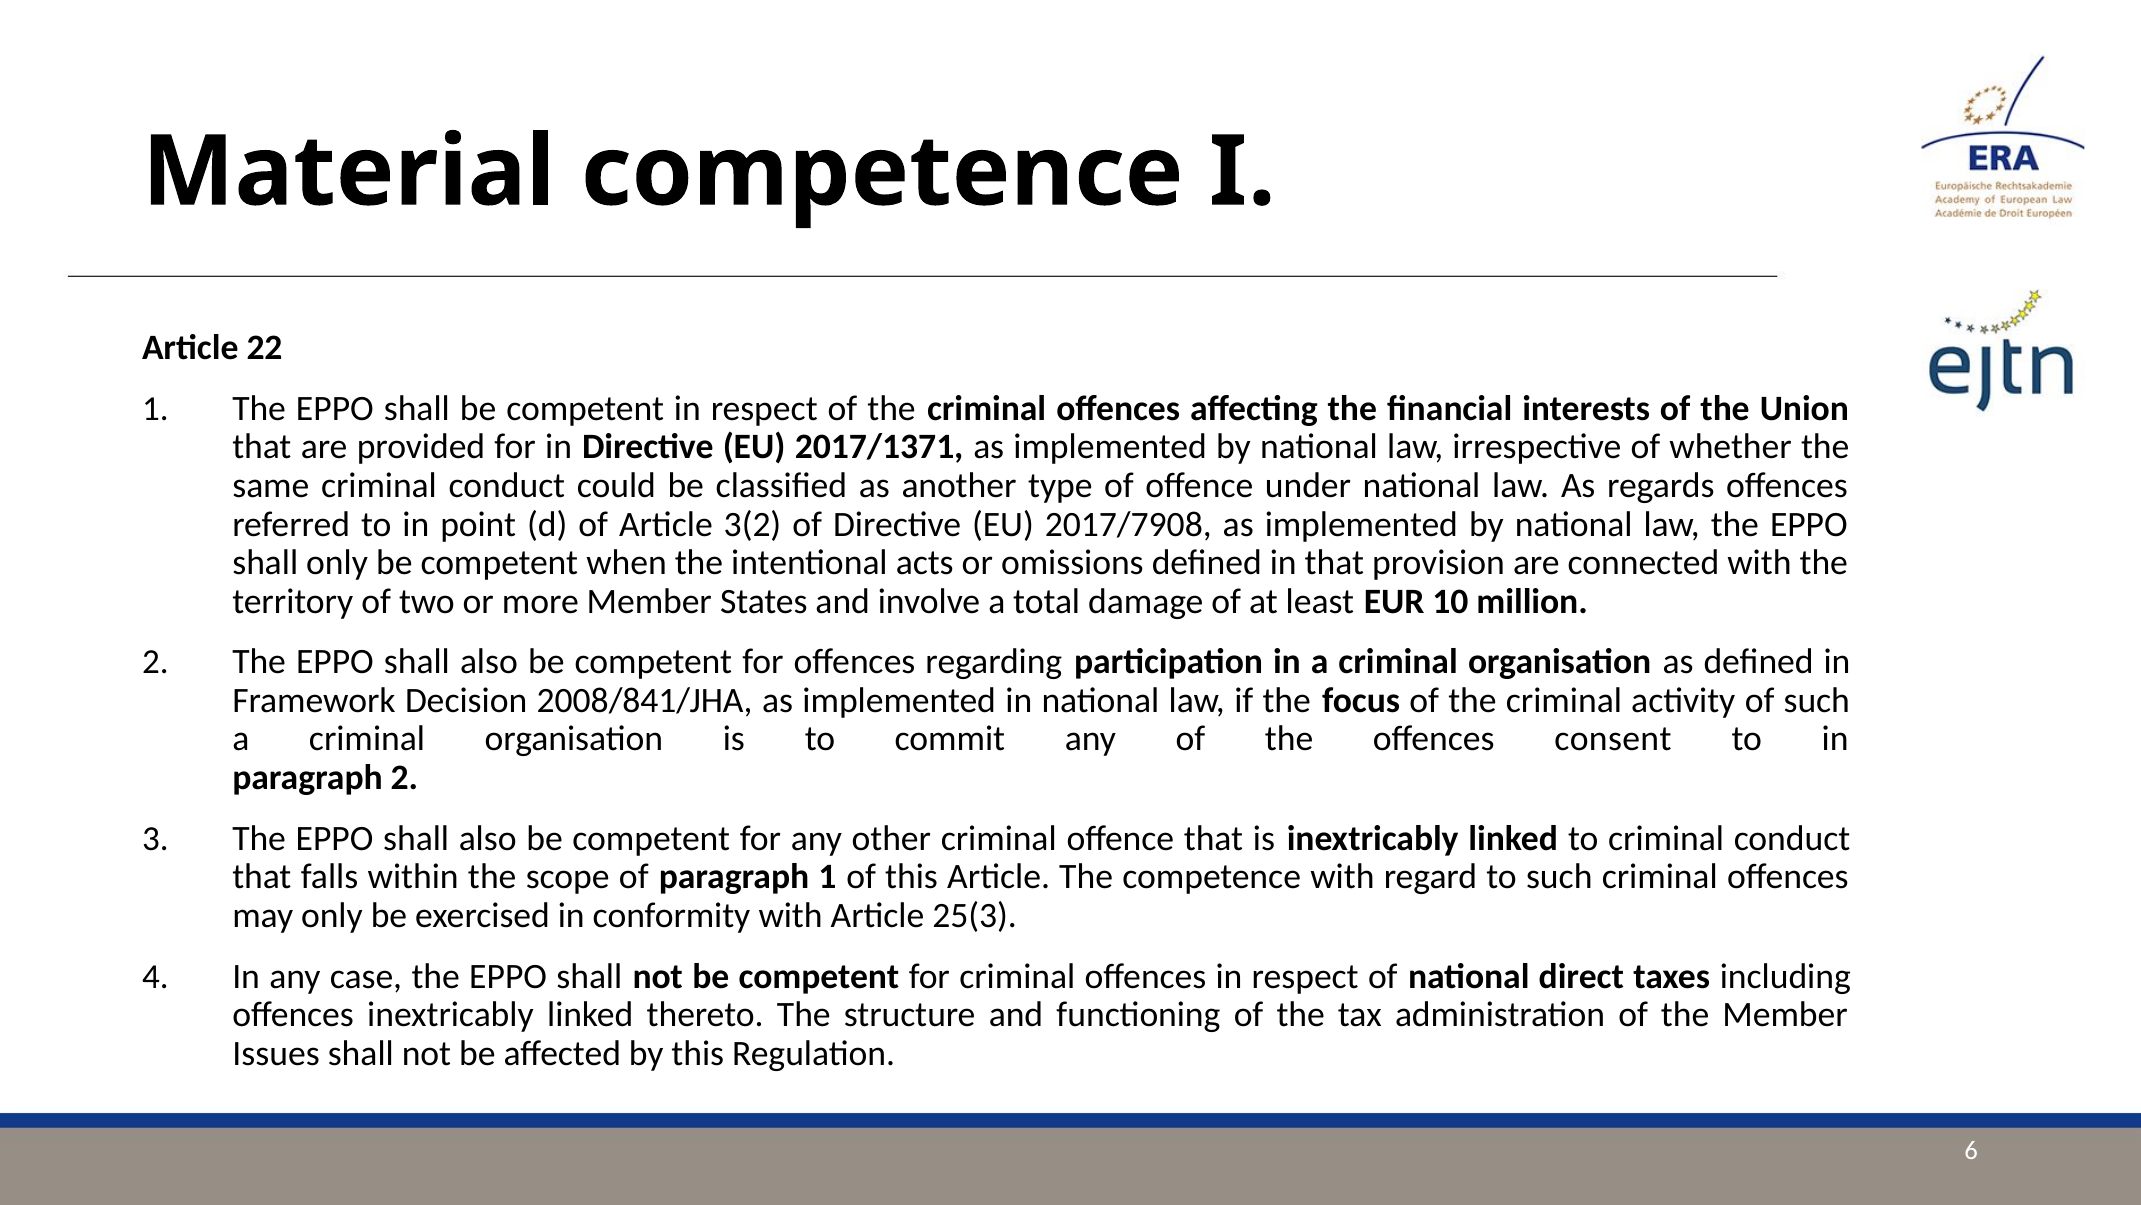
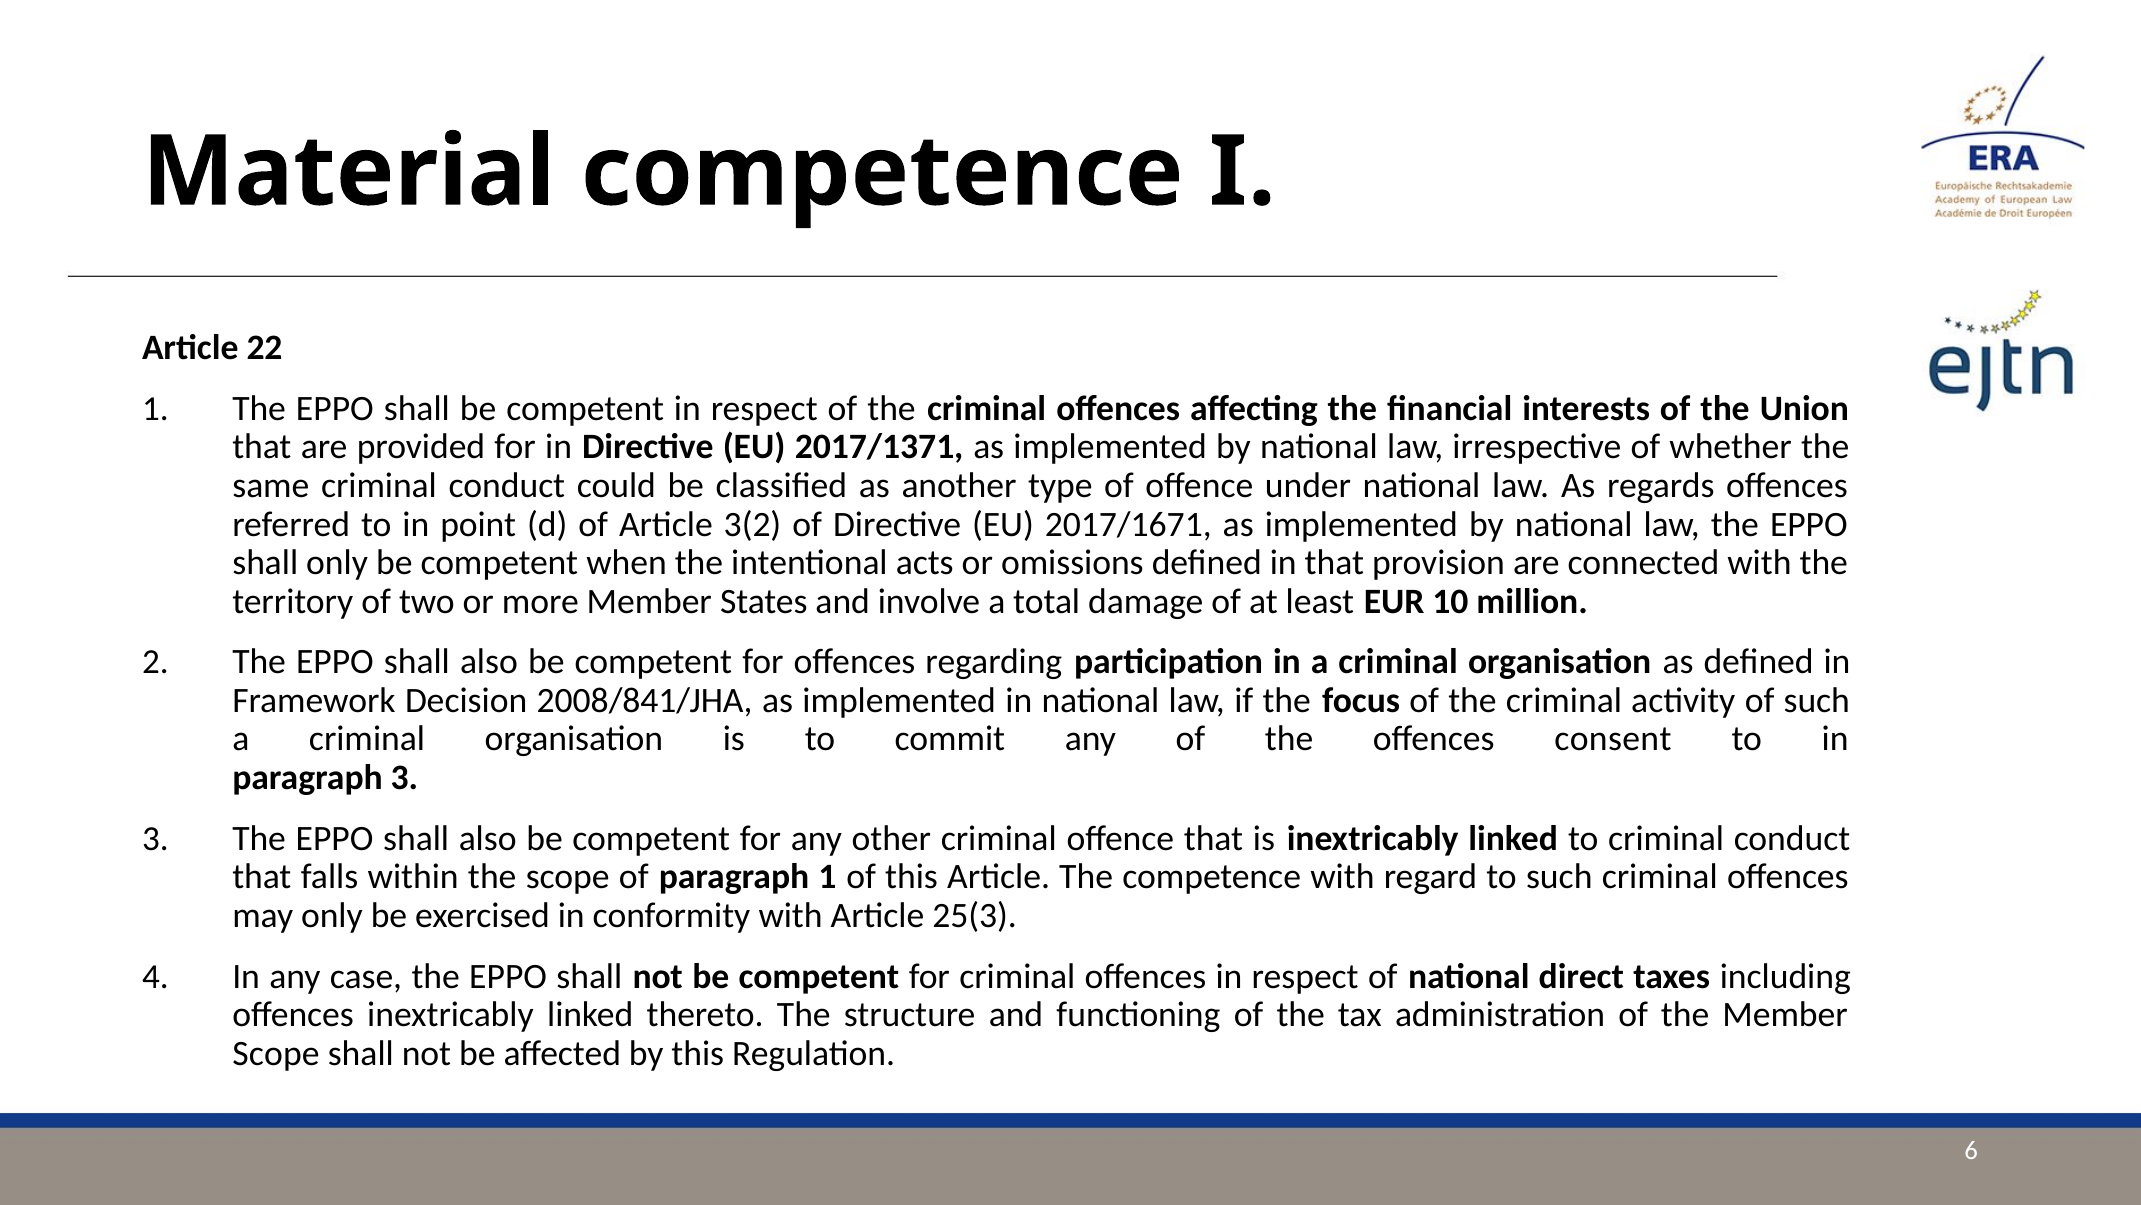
2017/7908: 2017/7908 -> 2017/1671 (1128, 524)
paragraph 2: 2 -> 3 (404, 777)
Issues: Issues -> Scope (276, 1053)
